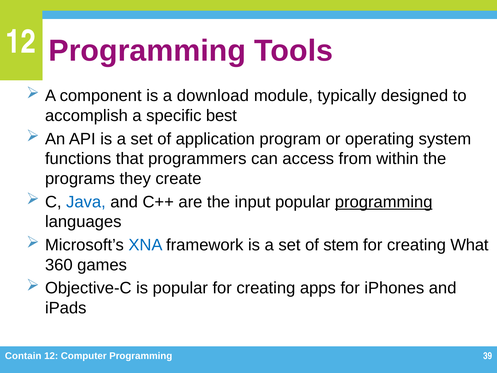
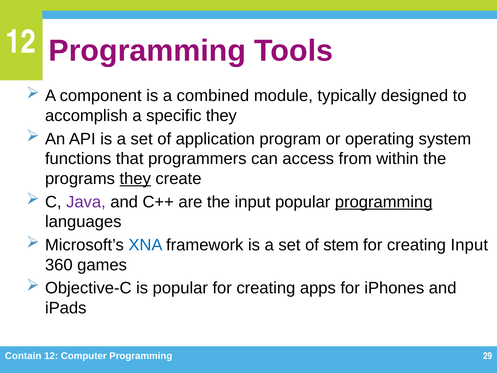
download: download -> combined (213, 96)
specific best: best -> they (221, 116)
they underline: none -> present (135, 179)
Java colour: blue -> purple (86, 202)
creating What: What -> Input (469, 245)
39: 39 -> 29 (488, 356)
